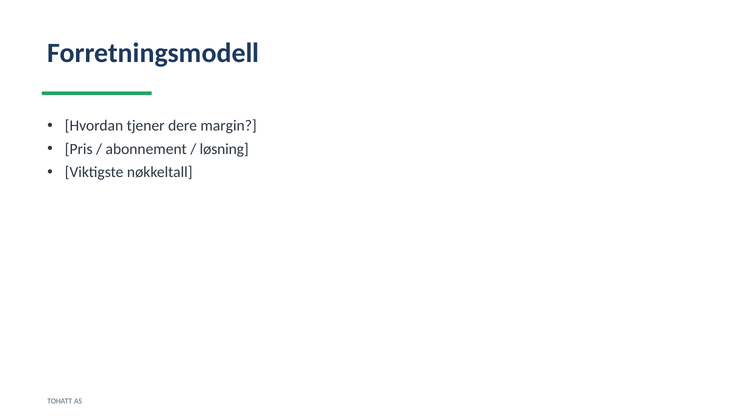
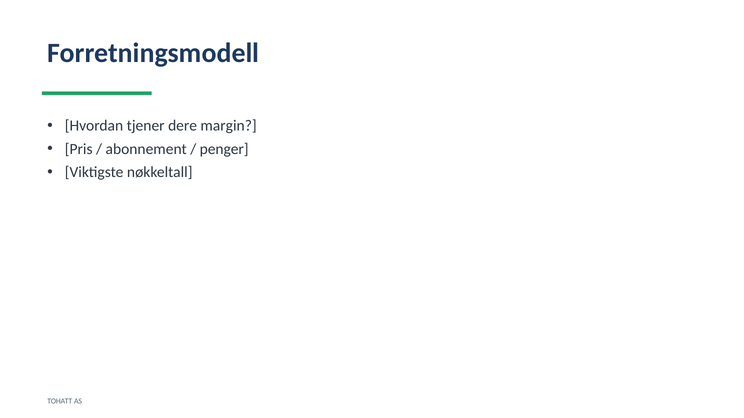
løsning: løsning -> penger (224, 149)
